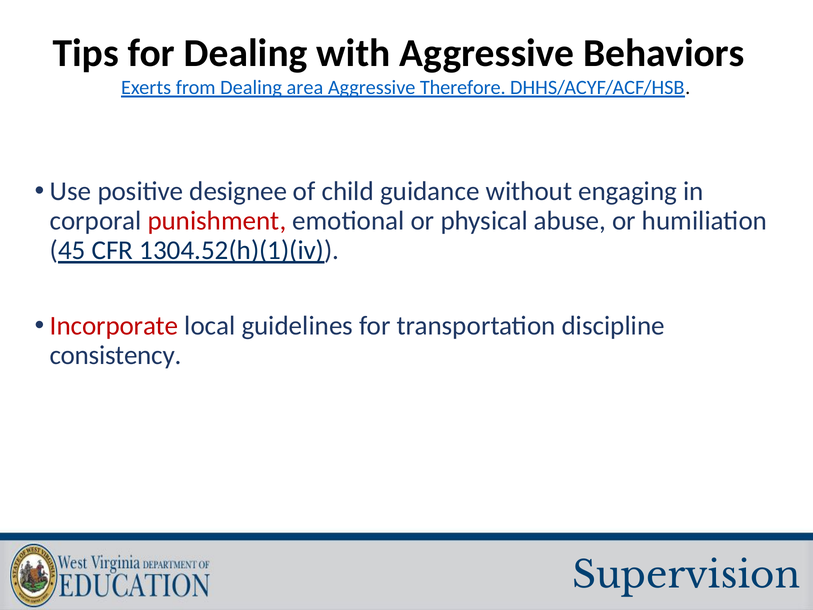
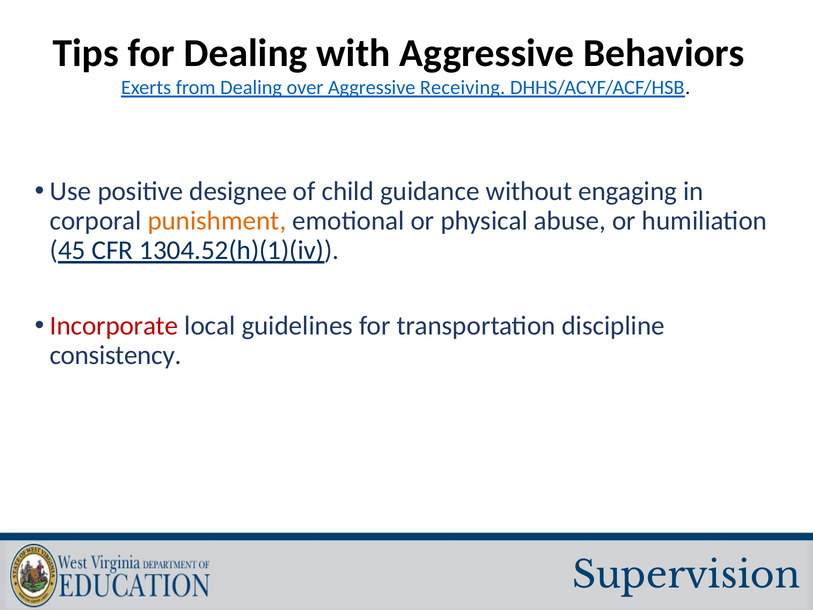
area: area -> over (305, 88)
Therefore: Therefore -> Receiving (463, 88)
punishment colour: red -> orange (217, 221)
